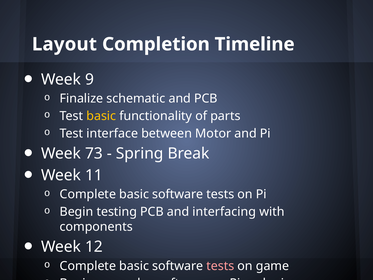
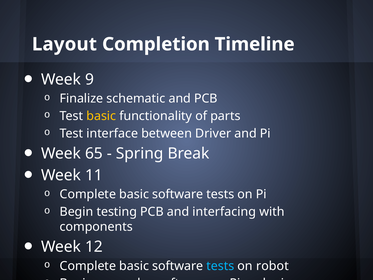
Motor: Motor -> Driver (213, 133)
73: 73 -> 65 (94, 153)
tests colour: pink -> light blue (220, 266)
game: game -> robot (272, 266)
